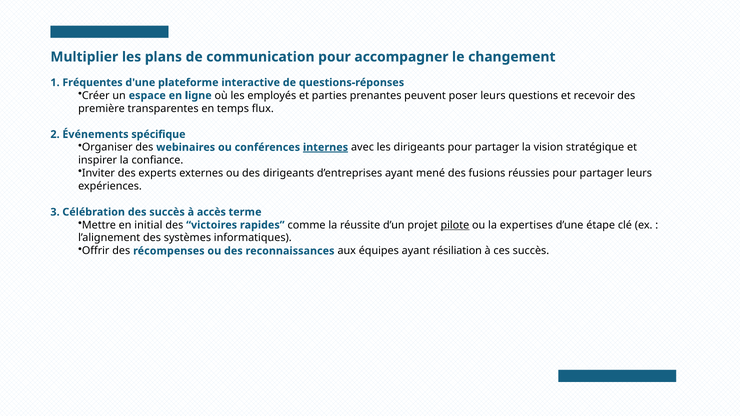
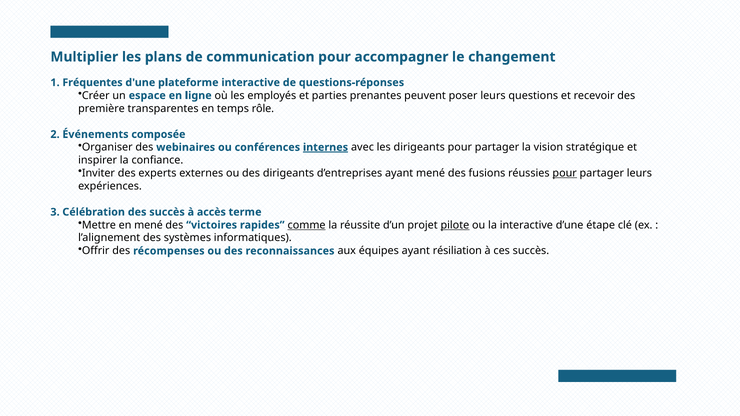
flux: flux -> rôle (263, 109)
spécifique: spécifique -> composée (158, 134)
pour underline: none -> present (565, 173)
en initial: initial -> mené (148, 225)
comme underline: none -> present (307, 225)
la expertises: expertises -> interactive (526, 225)
